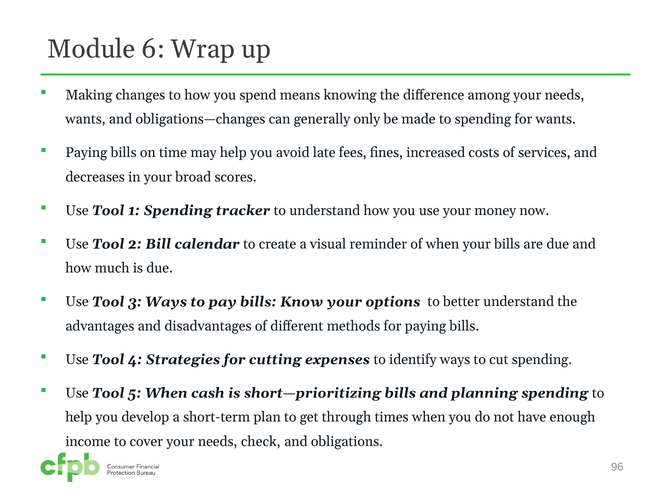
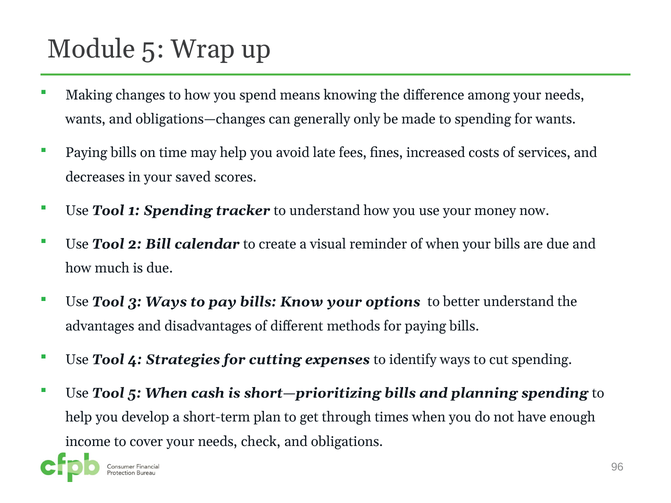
Module 6: 6 -> 5 (153, 49)
broad: broad -> saved (193, 177)
